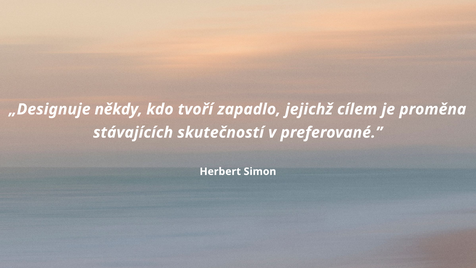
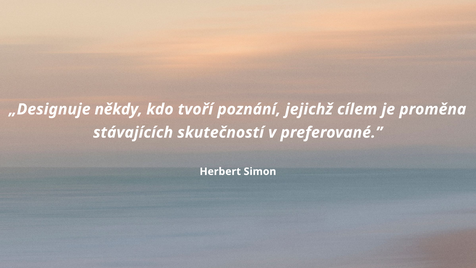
zapadlo: zapadlo -> poznání (249, 109)
